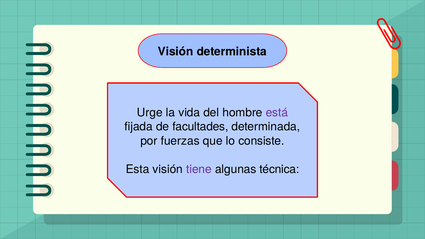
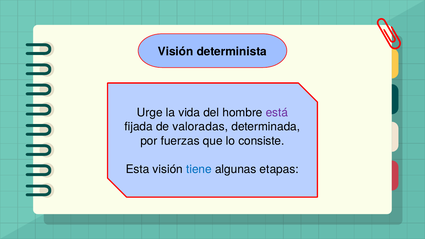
facultades: facultades -> valoradas (200, 127)
tiene colour: purple -> blue (199, 169)
técnica: técnica -> etapas (279, 169)
